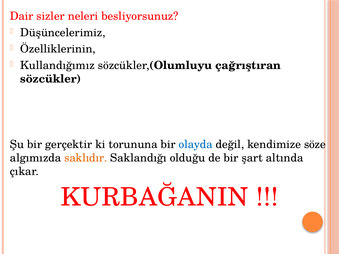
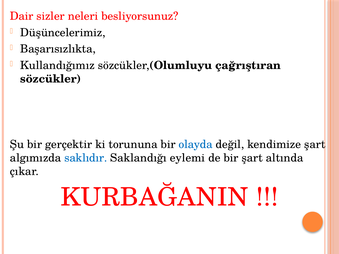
Özelliklerinin: Özelliklerinin -> Başarısızlıkta (58, 49)
kendimize söze: söze -> şart (315, 145)
saklıdır colour: orange -> blue (86, 158)
olduğu: olduğu -> eylemi (187, 158)
